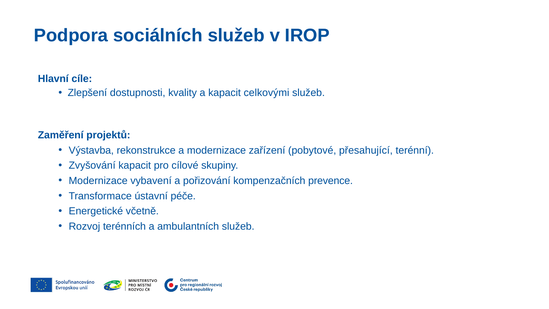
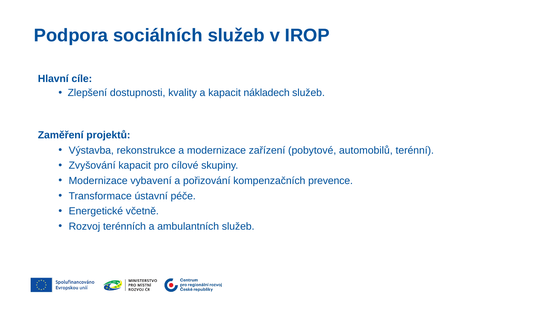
celkovými: celkovými -> nákladech (267, 93)
přesahující: přesahující -> automobilů (366, 150)
